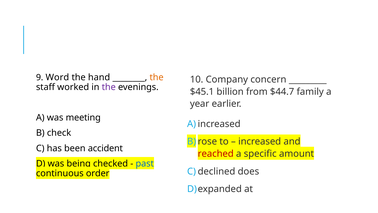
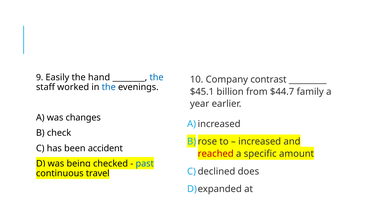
Word: Word -> Easily (57, 77)
the colour: orange -> blue (157, 77)
concern: concern -> contrast (268, 79)
the colour: purple -> blue (109, 87)
meeting: meeting -> changes (83, 117)
order: order -> travel (98, 173)
